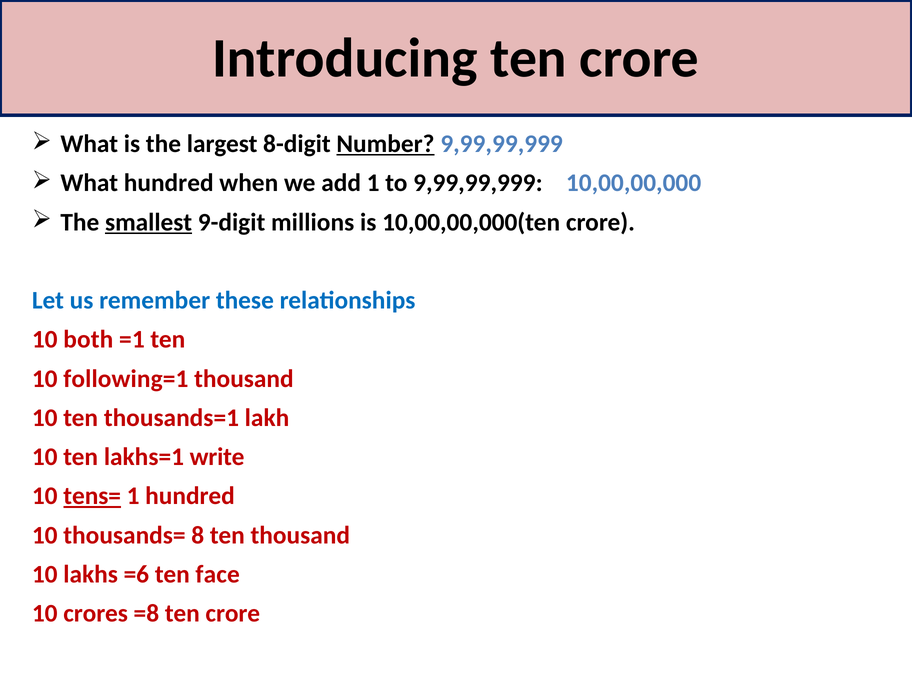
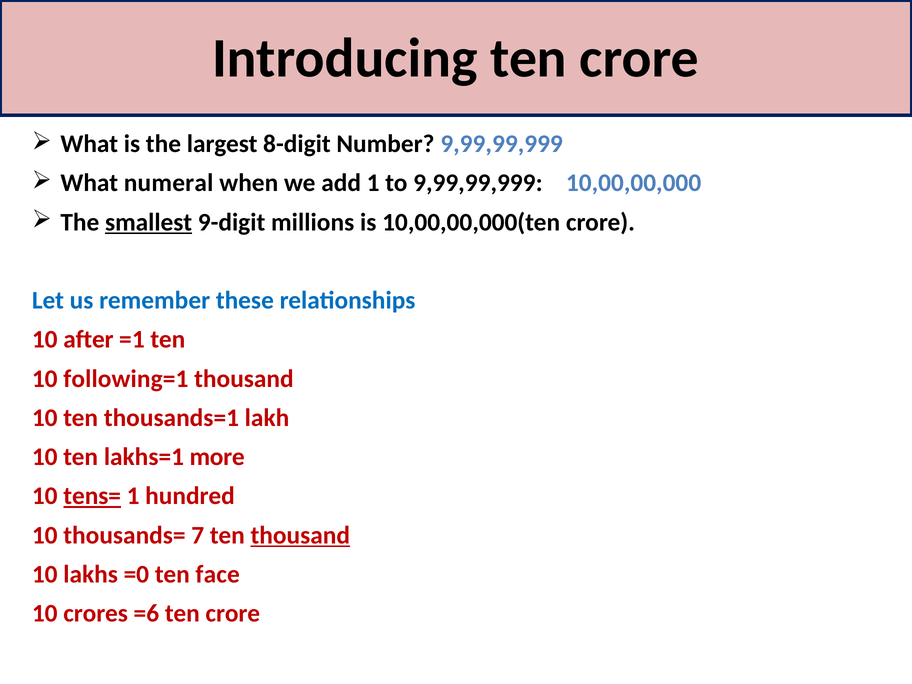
Number underline: present -> none (385, 144)
What hundred: hundred -> numeral (169, 183)
both: both -> after (88, 340)
write: write -> more (217, 457)
8: 8 -> 7 (198, 535)
thousand underline: none -> present (300, 535)
=6: =6 -> =0 (136, 574)
=8: =8 -> =6 (146, 614)
